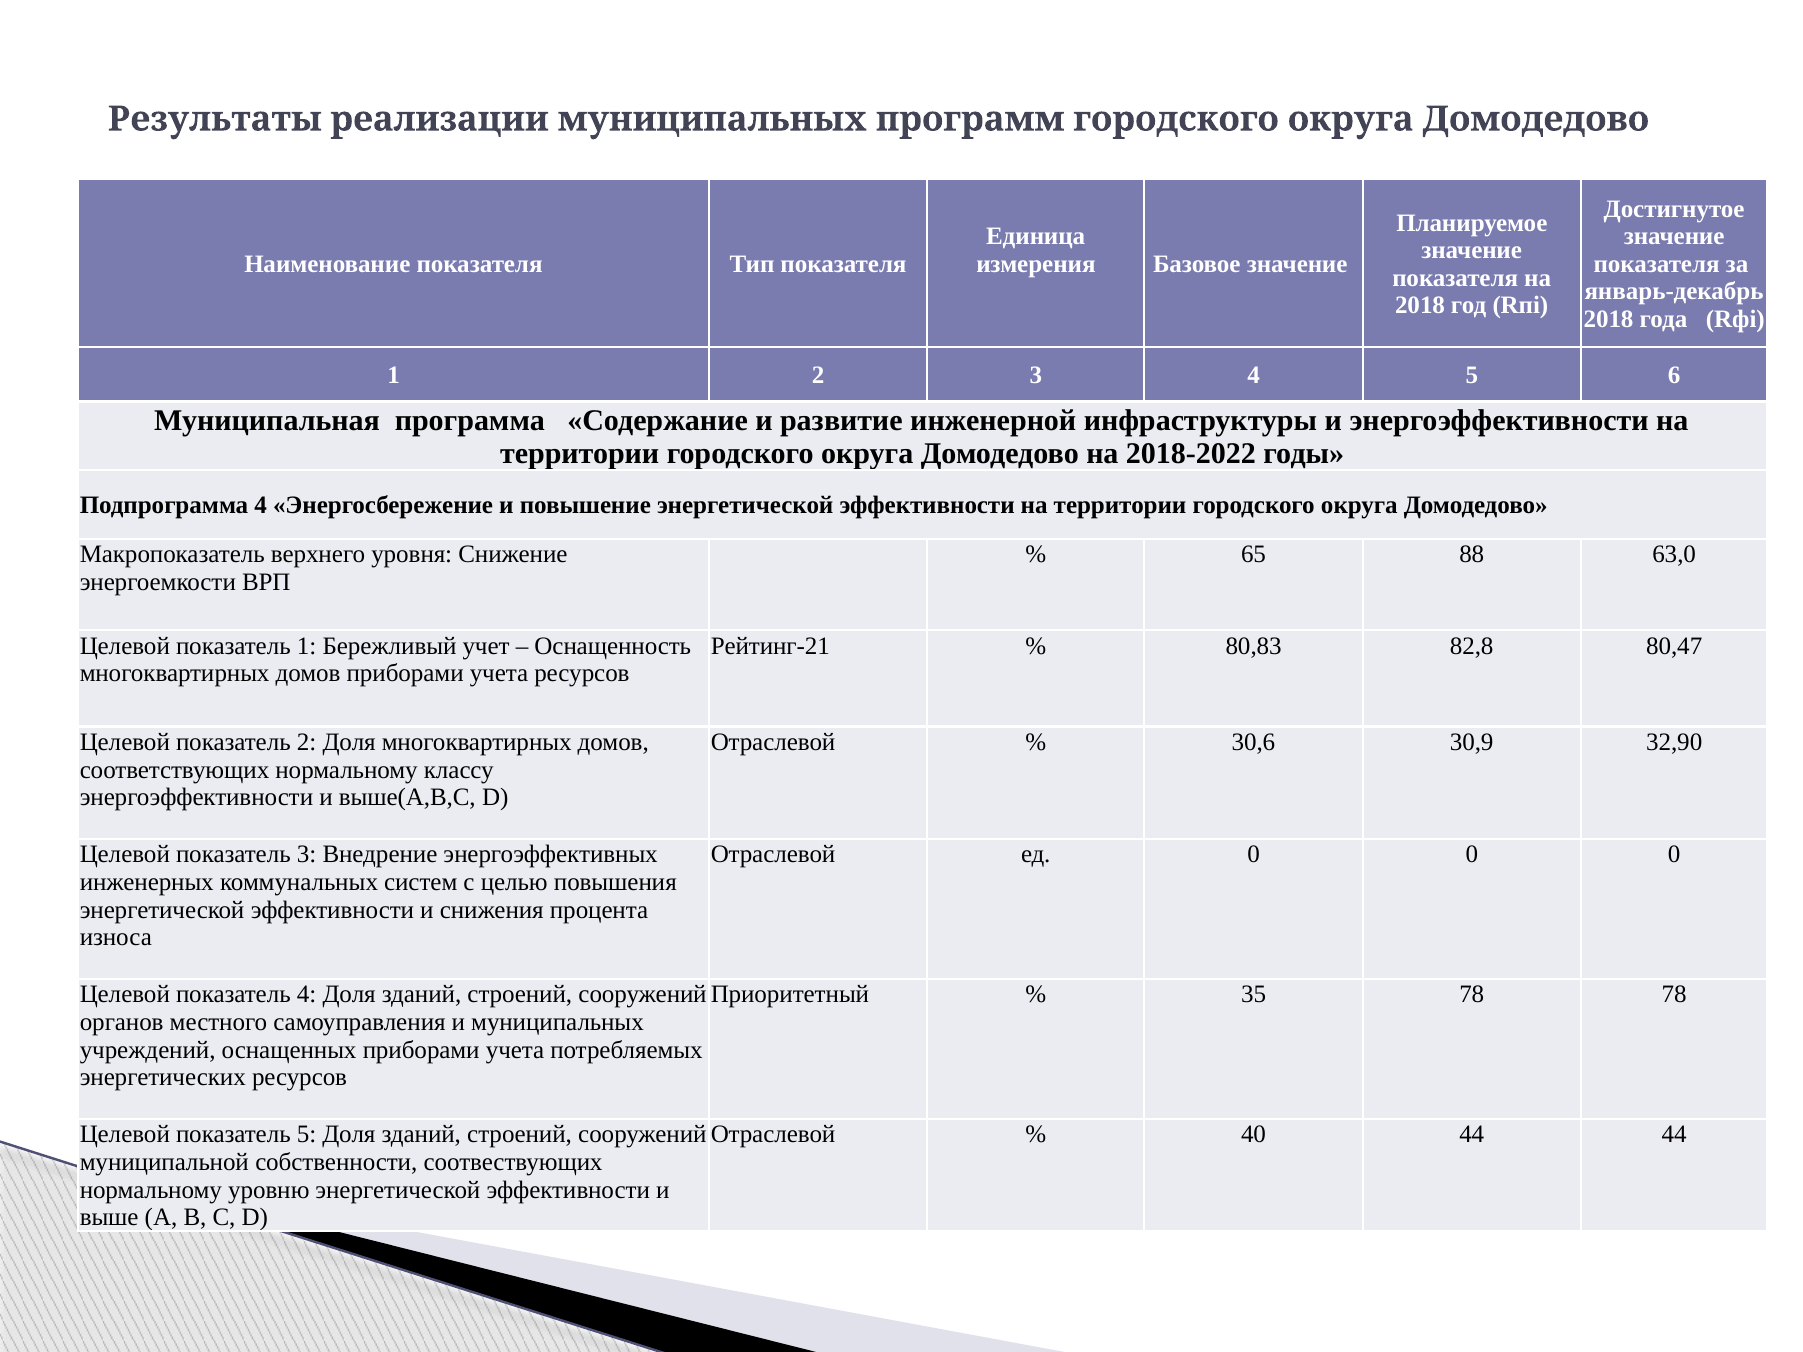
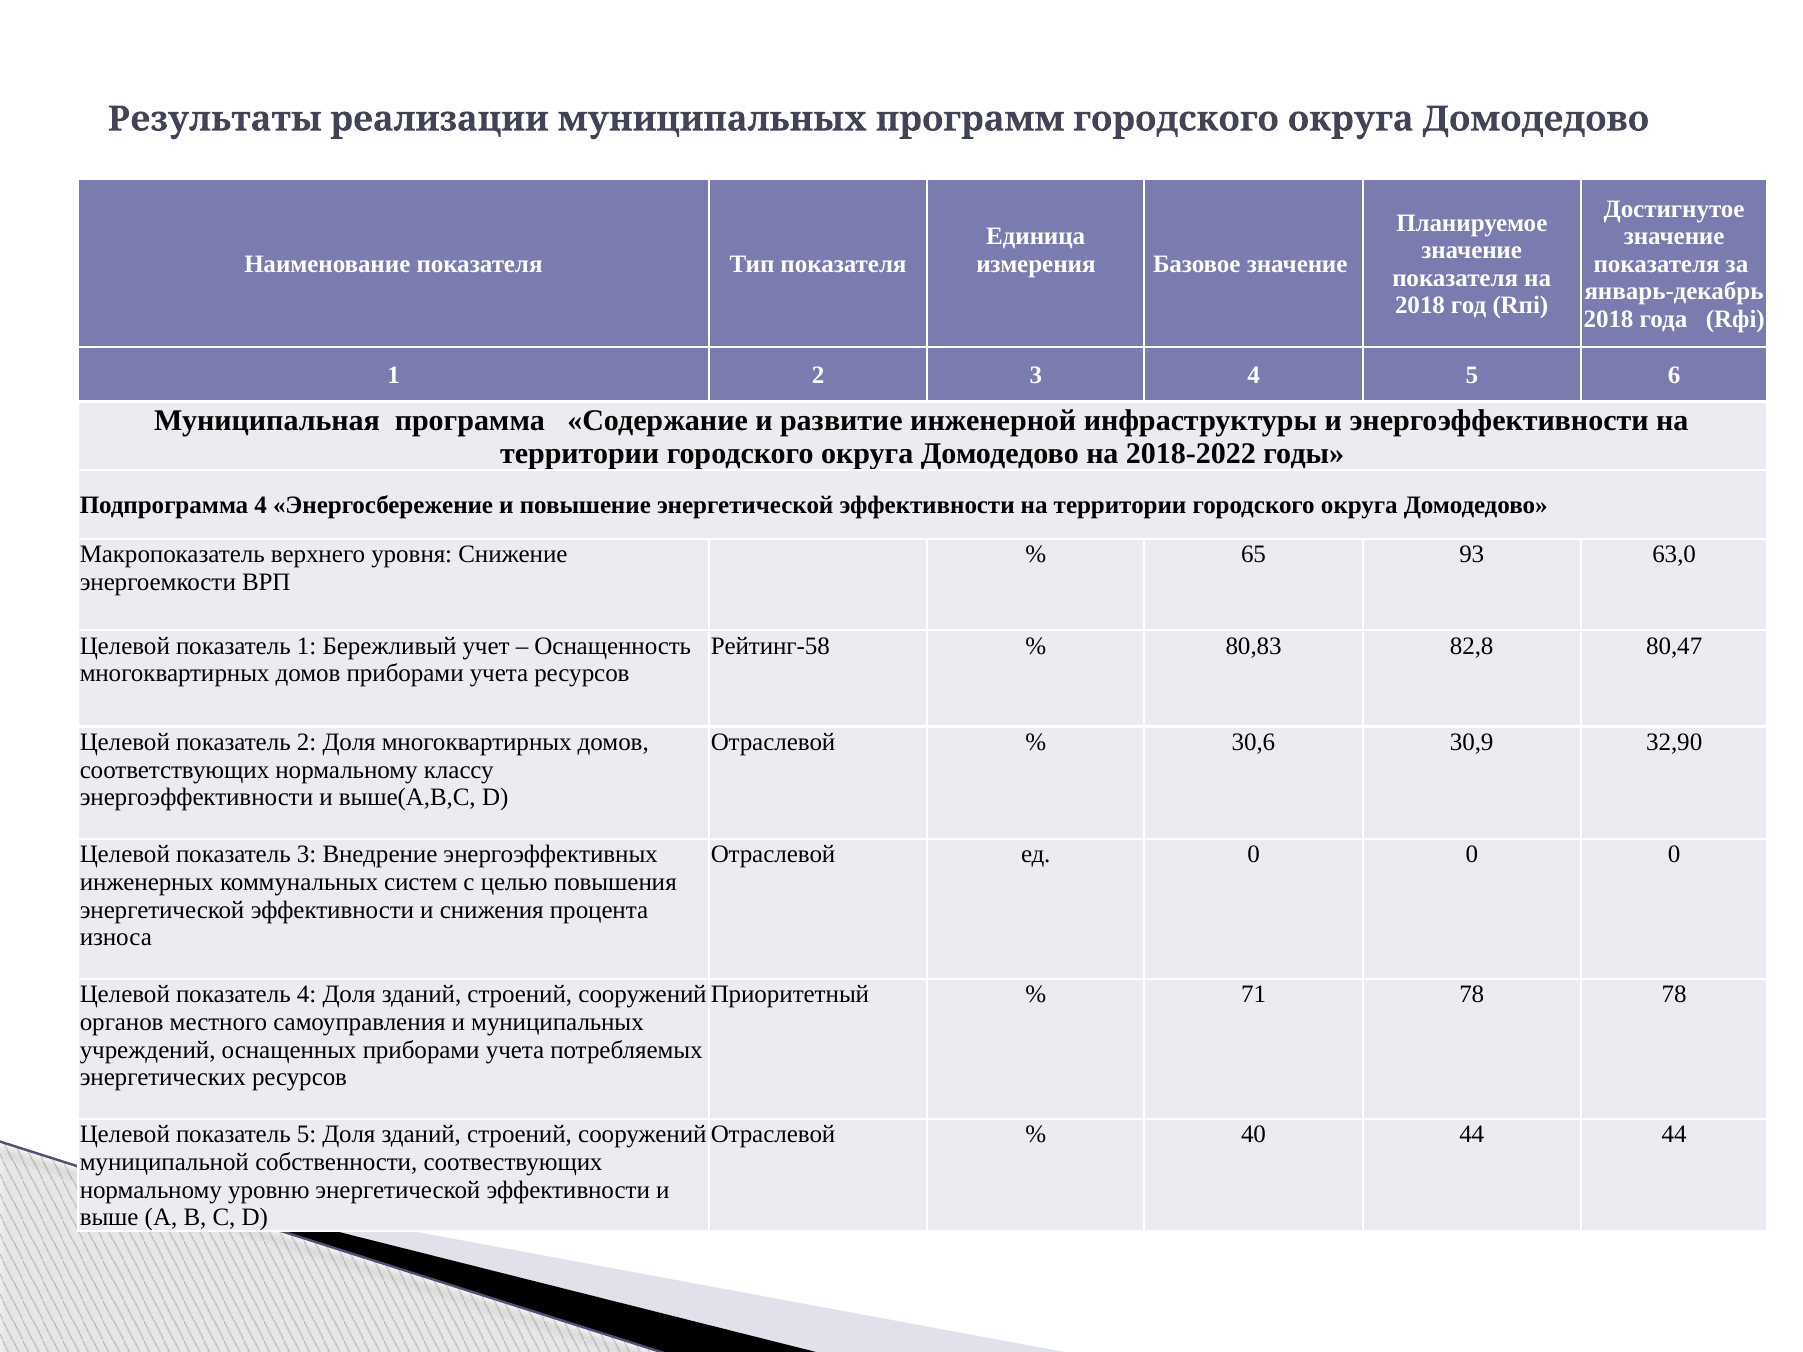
88: 88 -> 93 (1472, 555)
Рейтинг-21: Рейтинг-21 -> Рейтинг-58 (770, 646)
35: 35 -> 71 (1254, 995)
